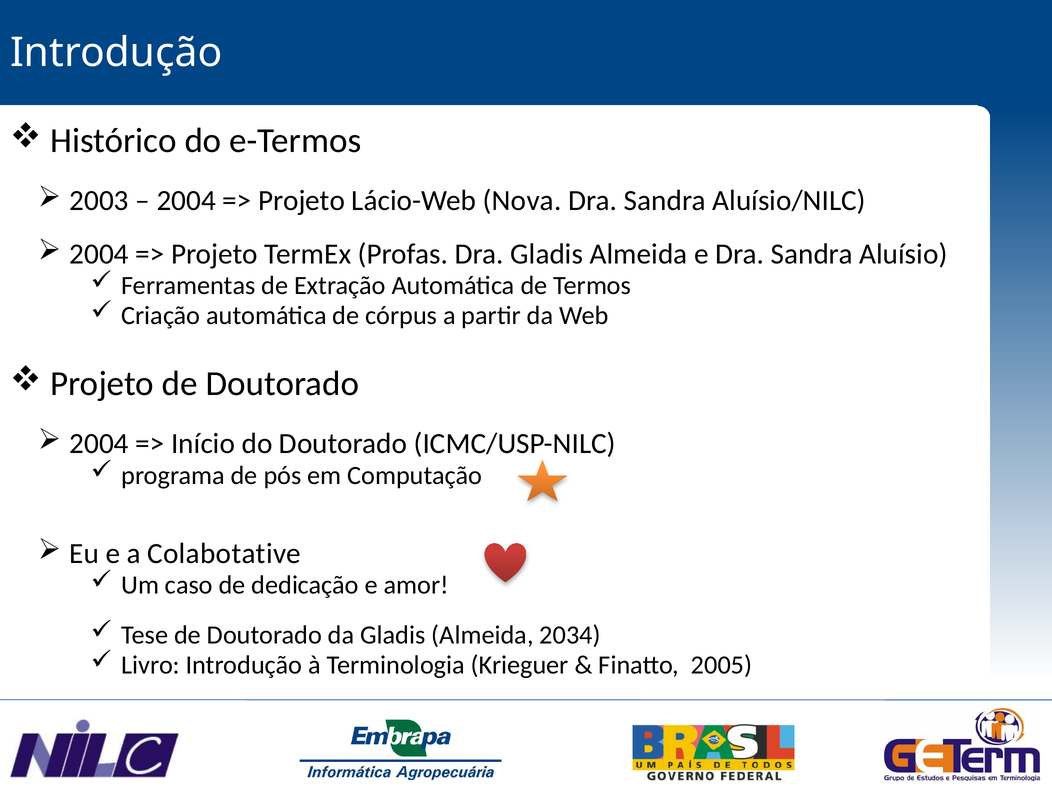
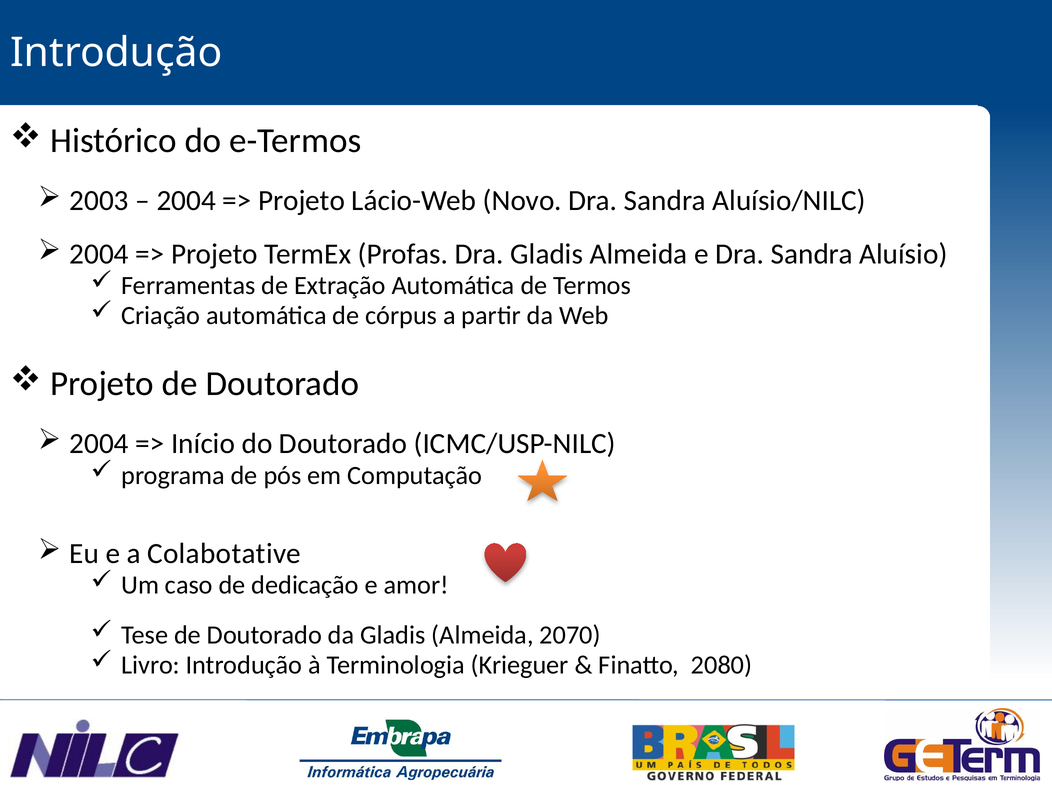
Nova: Nova -> Novo (522, 201)
2034: 2034 -> 2070 (570, 635)
2005: 2005 -> 2080 (722, 665)
